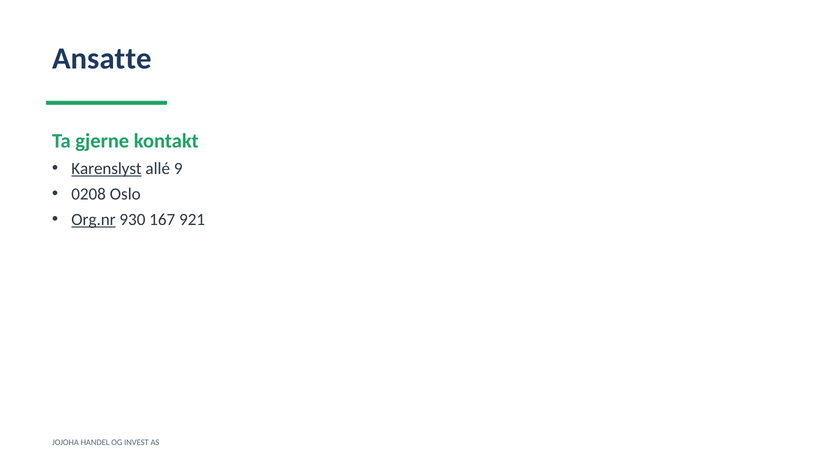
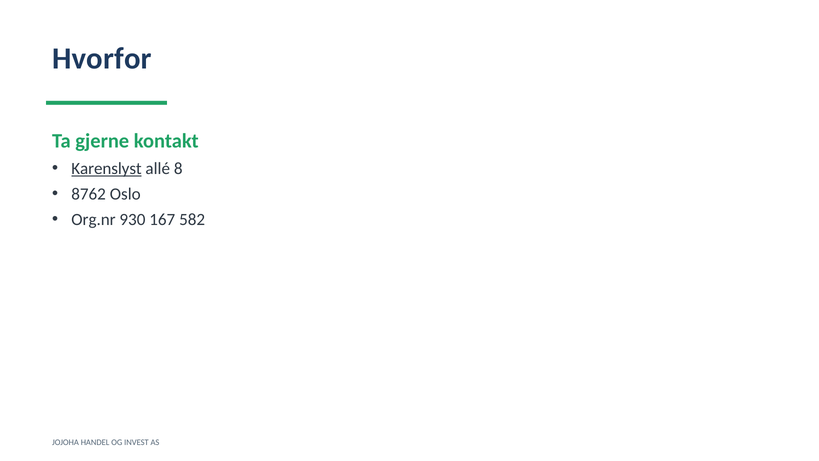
Ansatte: Ansatte -> Hvorfor (102, 58)
9: 9 -> 8 (178, 168)
0208: 0208 -> 8762 (89, 194)
Org.nr underline: present -> none (93, 220)
921: 921 -> 582 (192, 220)
